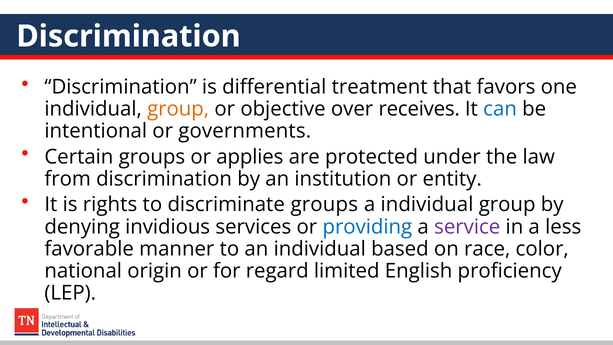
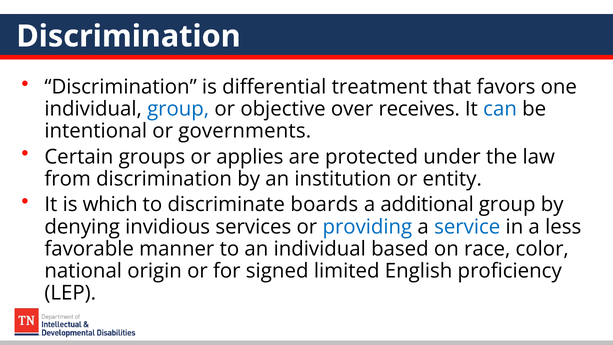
group colour: orange -> blue (178, 109)
rights: rights -> which (110, 205)
discriminate groups: groups -> boards (324, 205)
a individual: individual -> additional (427, 205)
service colour: purple -> blue (467, 227)
regard: regard -> signed (277, 271)
